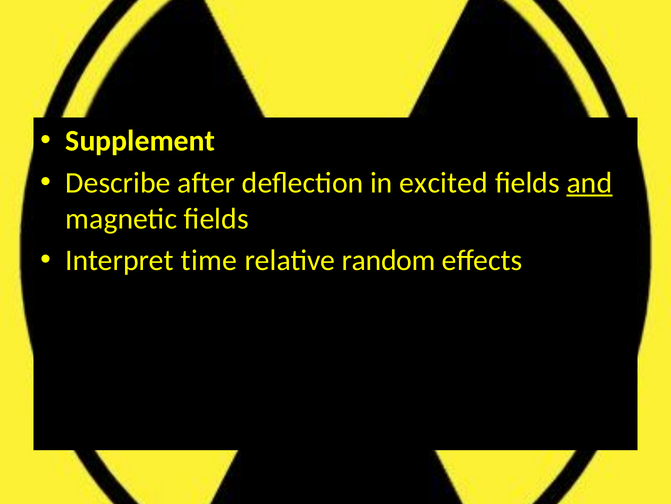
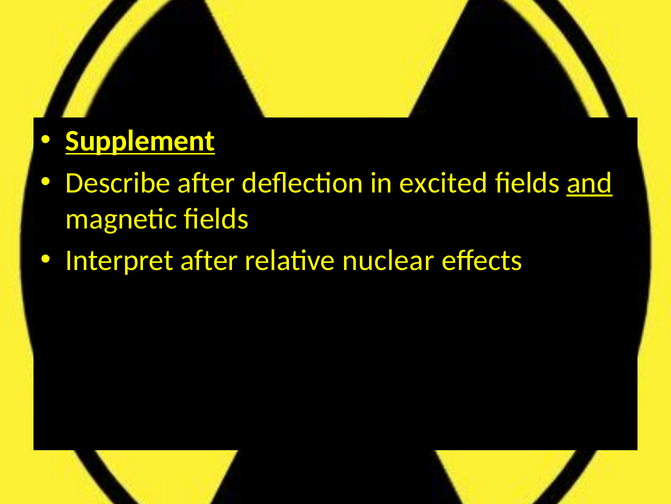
Supplement underline: none -> present (140, 141)
Interpret time: time -> after (209, 260)
random: random -> nuclear (388, 260)
